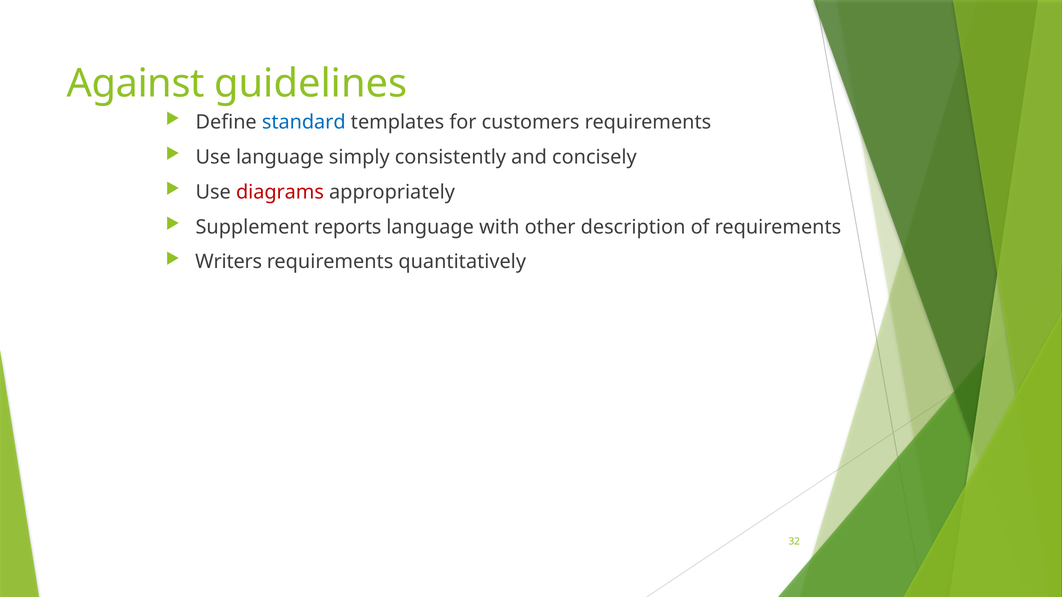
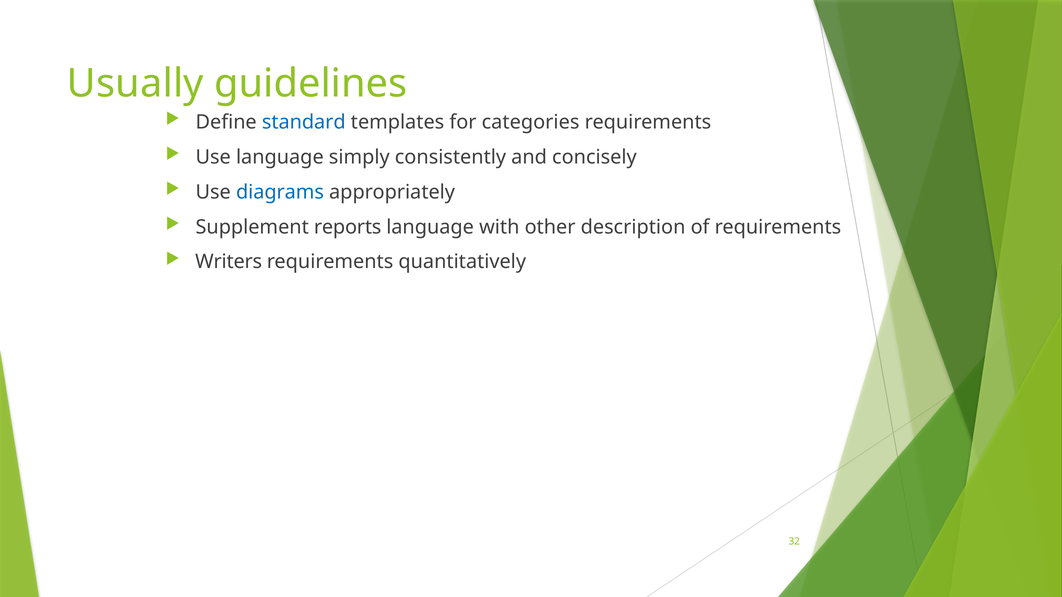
Against: Against -> Usually (135, 84)
customers: customers -> categories (531, 122)
diagrams colour: red -> blue (280, 192)
